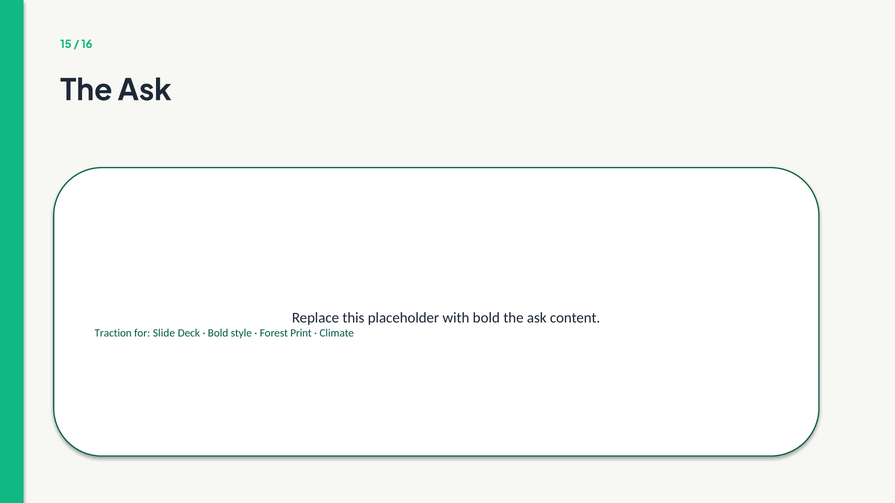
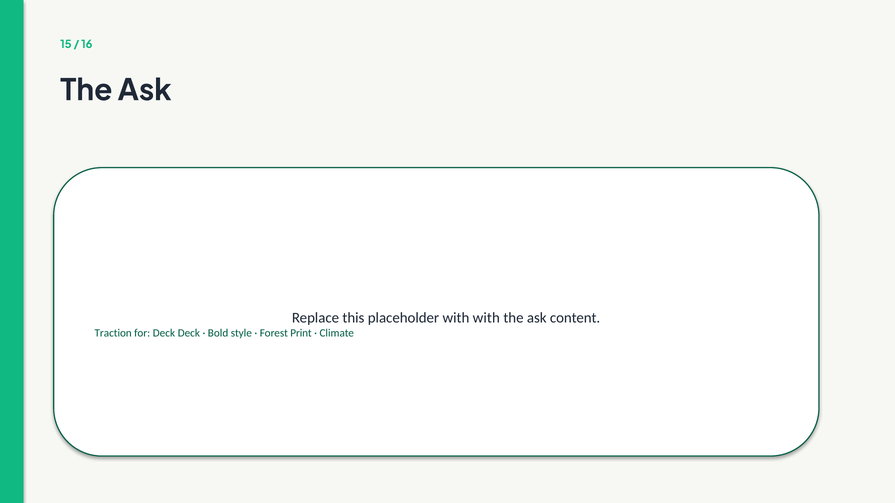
with bold: bold -> with (486, 318)
for Slide: Slide -> Deck (164, 334)
